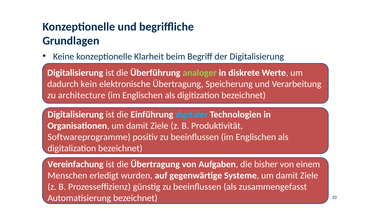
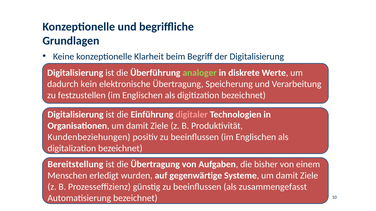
architecture: architecture -> festzustellen (82, 95)
digitaler colour: light blue -> pink (192, 115)
Softwareprogramme: Softwareprogramme -> Kundenbeziehungen (89, 137)
Vereinfachung: Vereinfachung -> Bereitstellung (75, 165)
